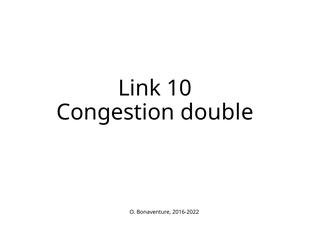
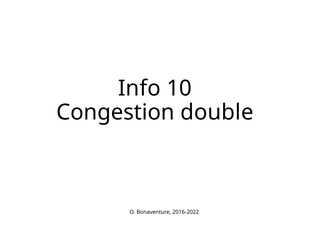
Link: Link -> Info (139, 88)
